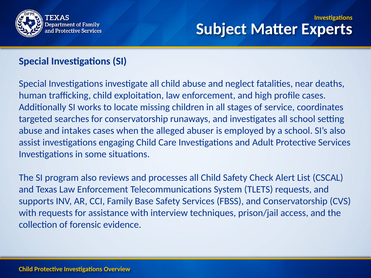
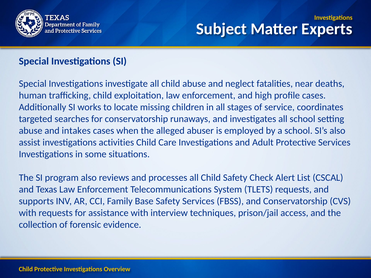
engaging: engaging -> activities (116, 143)
